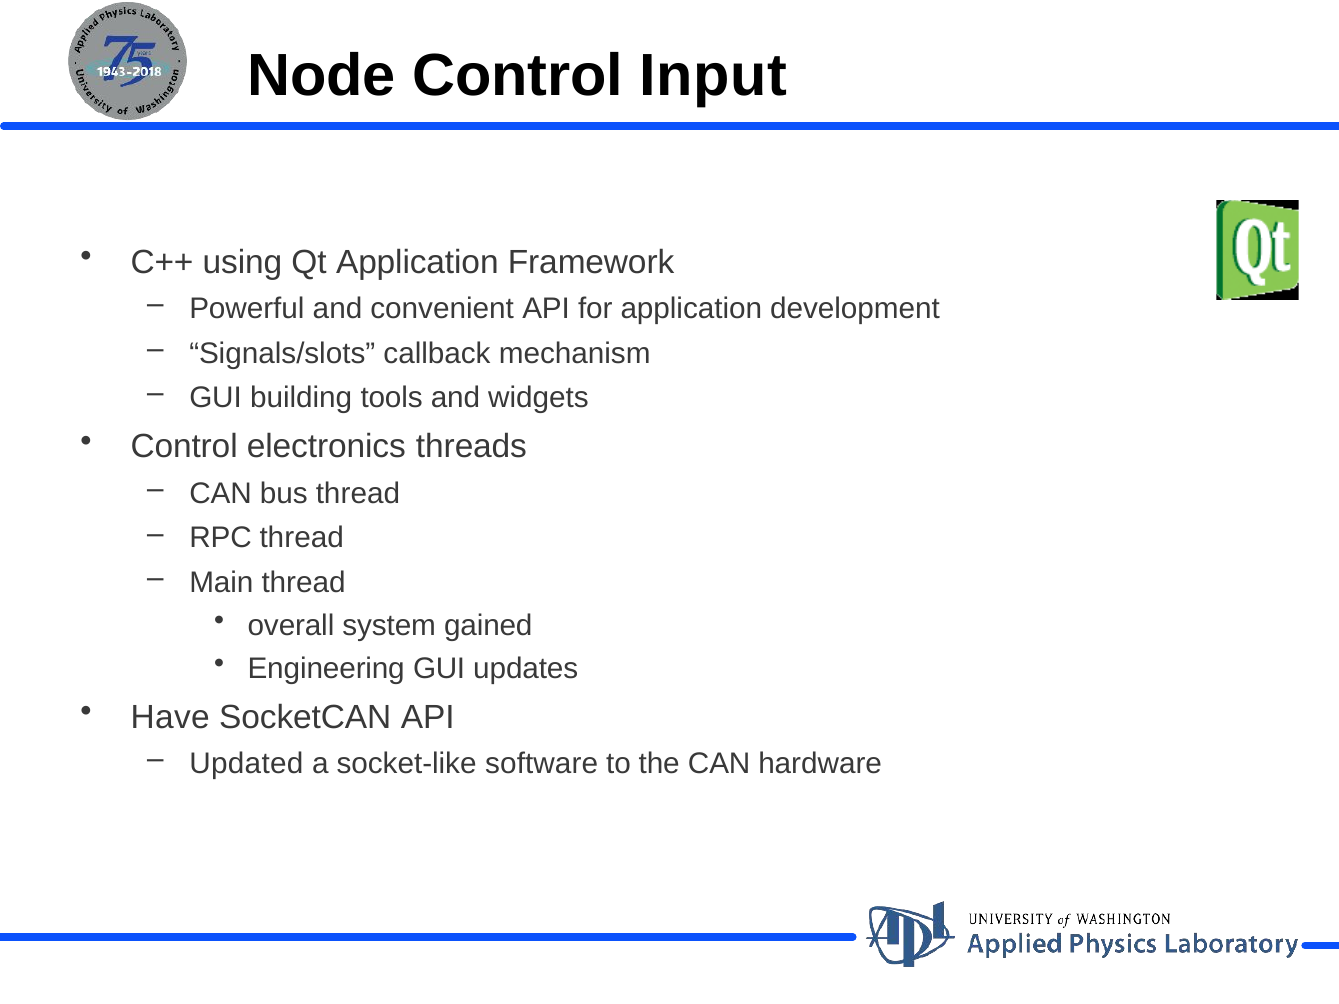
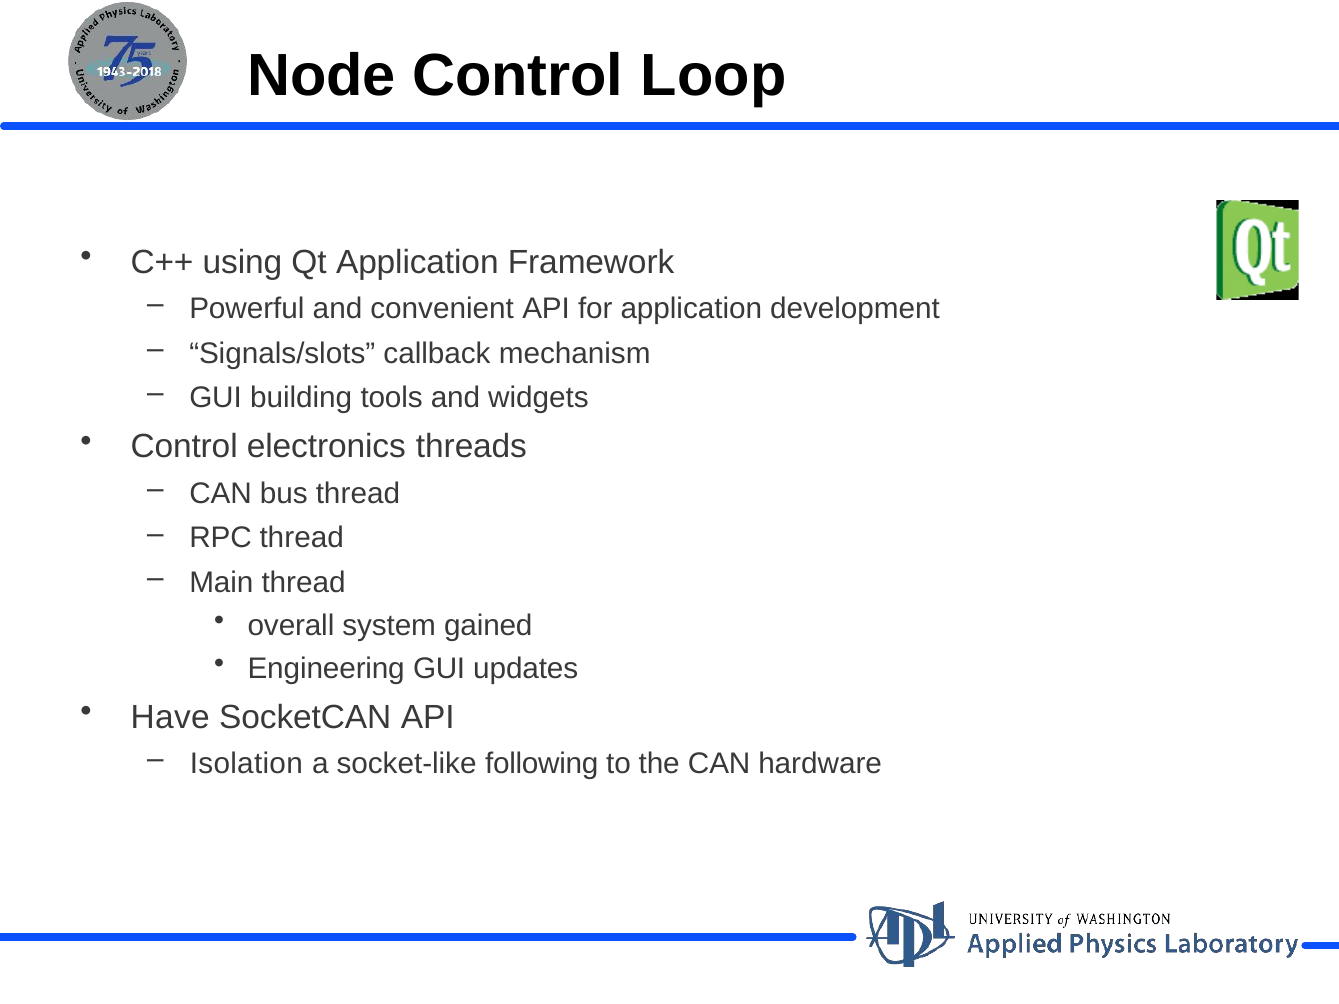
Input: Input -> Loop (714, 76)
Updated: Updated -> Isolation (246, 764)
software: software -> following (542, 764)
